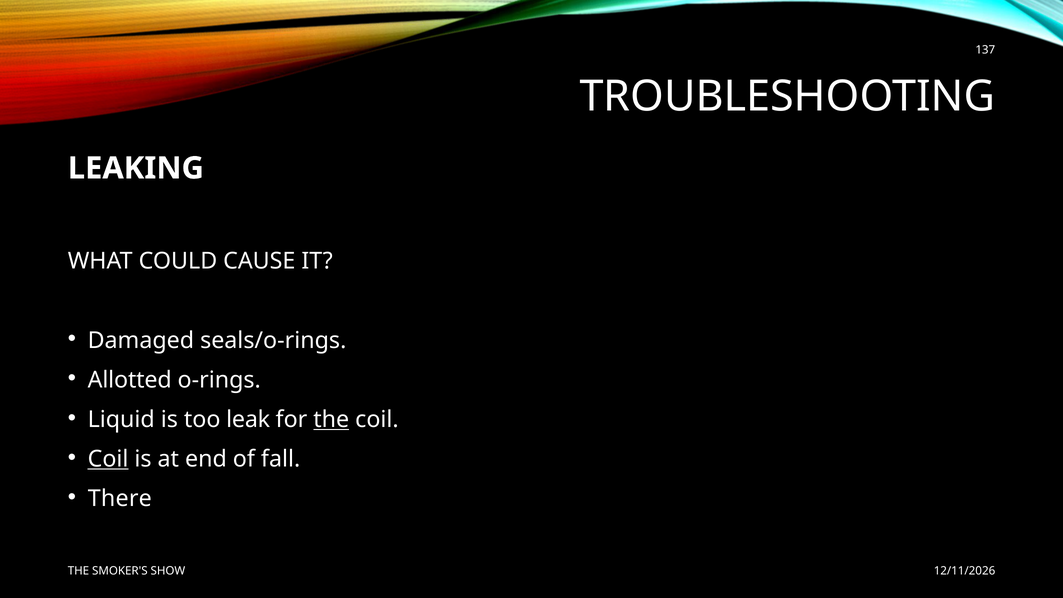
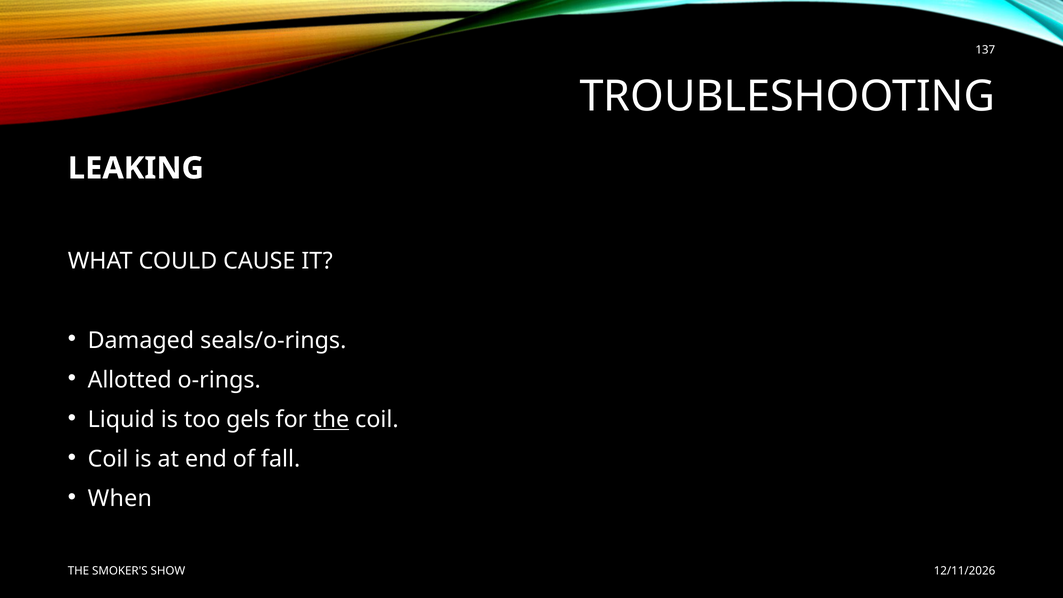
leak: leak -> gels (248, 419)
Coil underline: present -> none (108, 459)
There: There -> When (120, 499)
